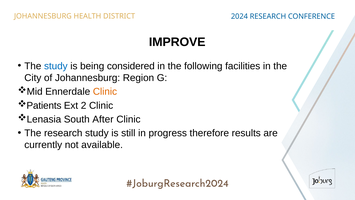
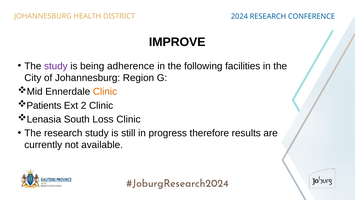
study colour: blue -> purple (56, 66)
considered: considered -> adherence (131, 66)
After: After -> Loss (103, 119)
